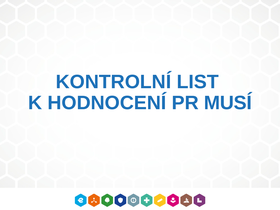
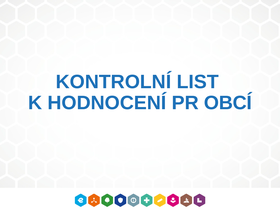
MUSÍ: MUSÍ -> OBCÍ (228, 103)
